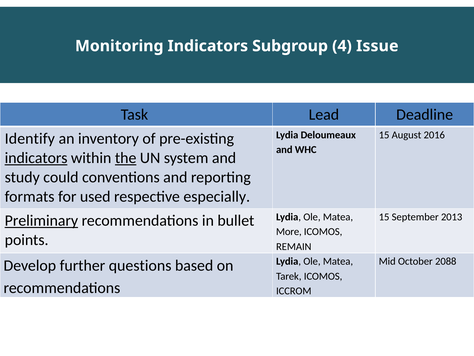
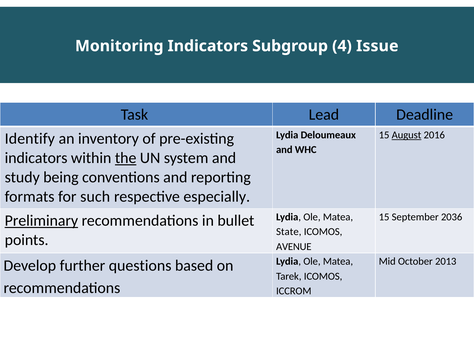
August underline: none -> present (407, 135)
indicators underline: present -> none (36, 158)
could: could -> being (61, 177)
used: used -> such (95, 196)
2013: 2013 -> 2036 (452, 217)
More: More -> State (289, 231)
REMAIN: REMAIN -> AVENUE (294, 246)
2088: 2088 -> 2013 (446, 261)
